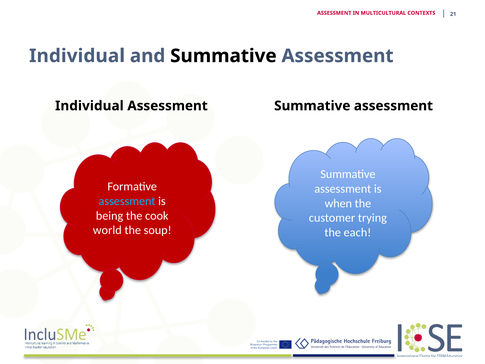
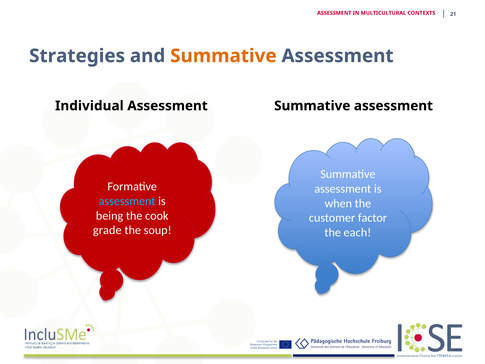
Individual: Individual -> Strategies (77, 56)
Summative colour: black -> orange (223, 56)
trying: trying -> factor (372, 218)
world: world -> grade (107, 230)
